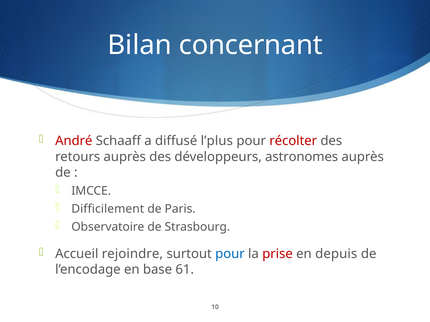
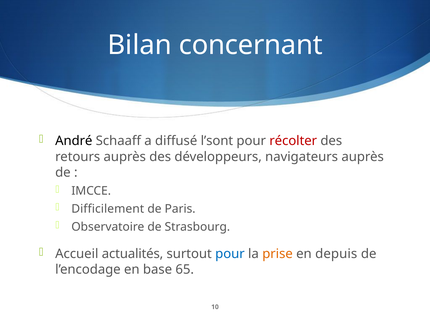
André colour: red -> black (74, 141)
l’plus: l’plus -> l’sont (217, 141)
astronomes: astronomes -> navigateurs (302, 157)
rejoindre: rejoindre -> actualités (133, 254)
prise colour: red -> orange (278, 254)
61: 61 -> 65 (185, 270)
